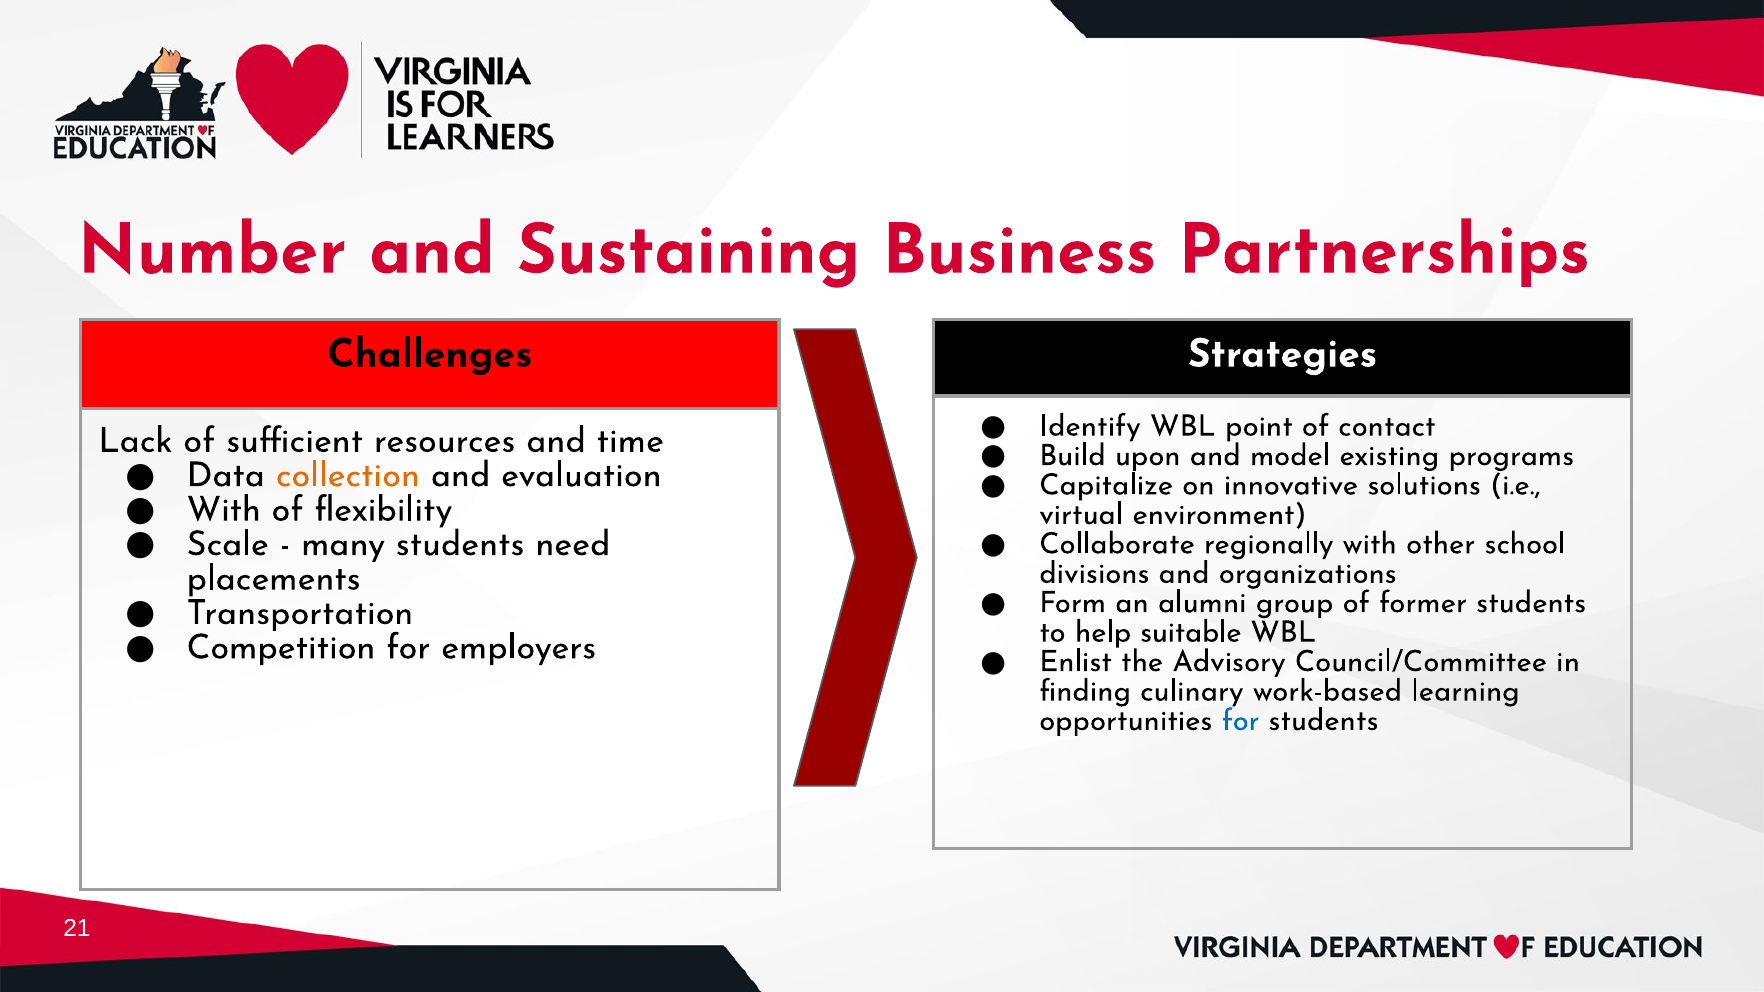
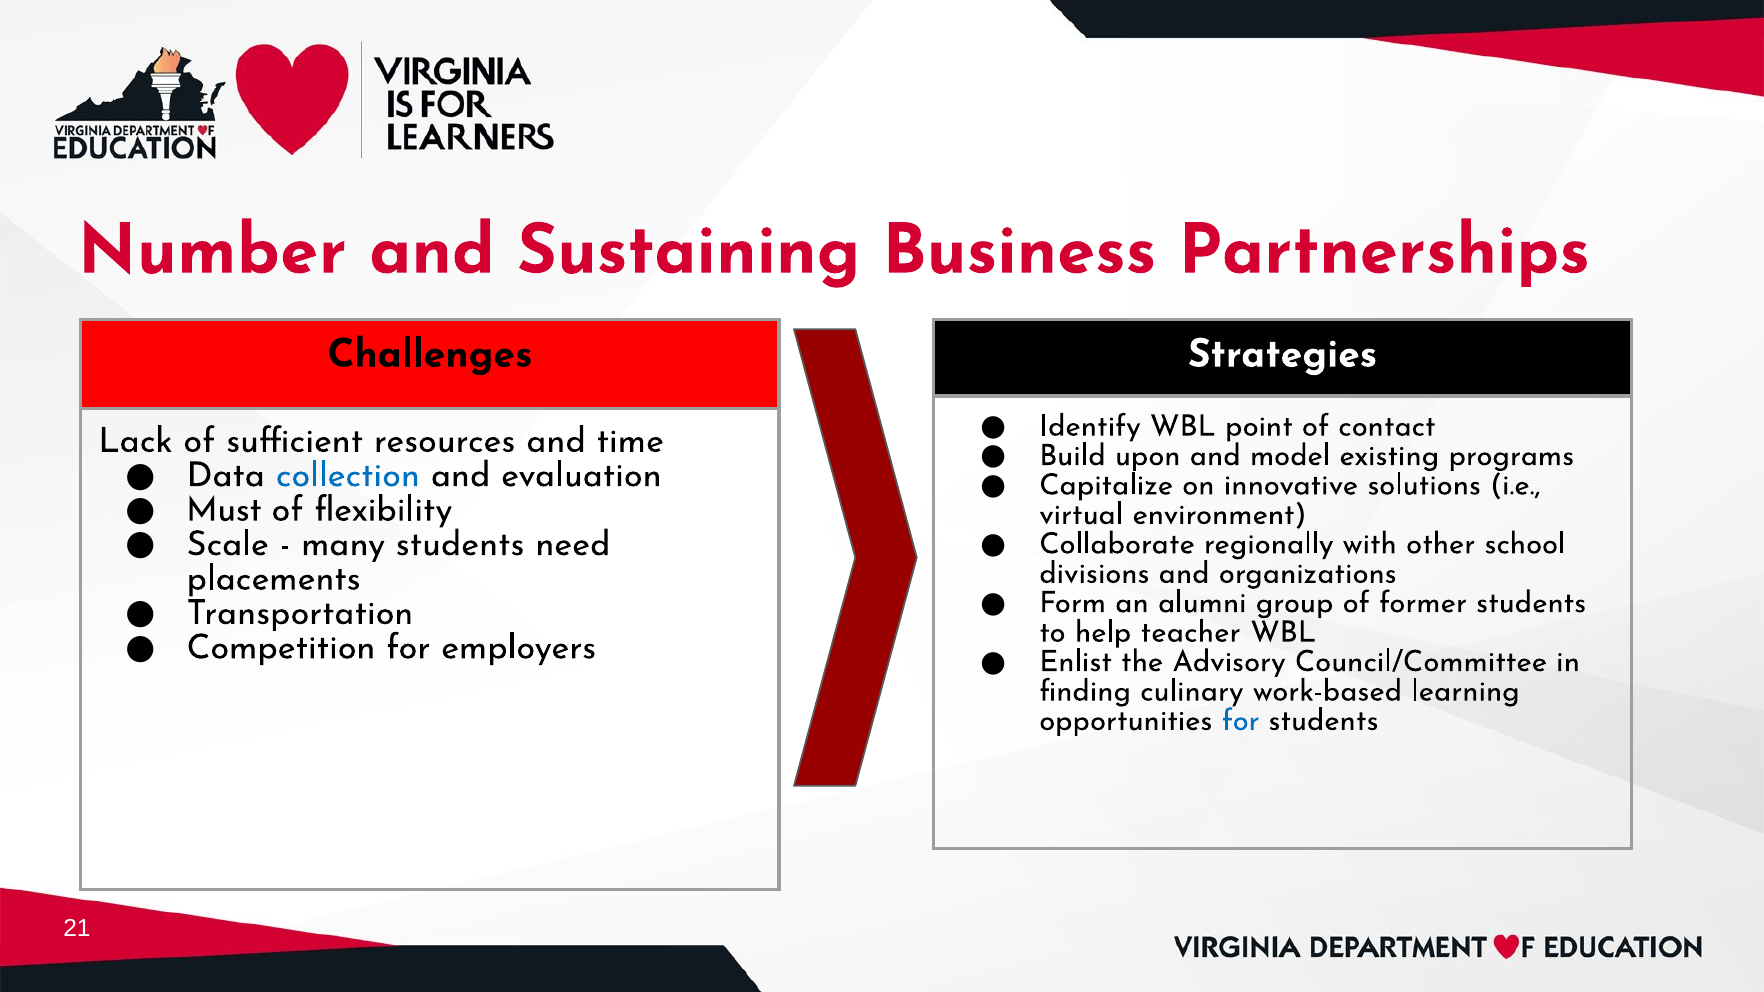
collection colour: orange -> blue (348, 475)
With: With -> Must (224, 509)
suitable: suitable -> teacher (1191, 632)
